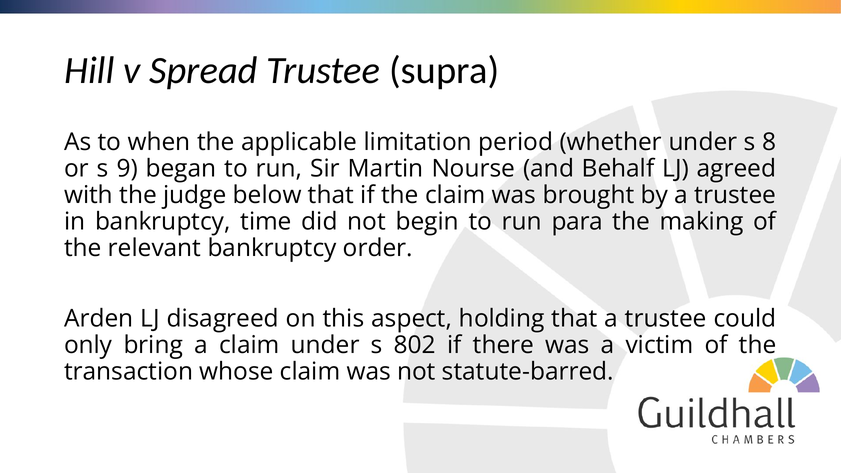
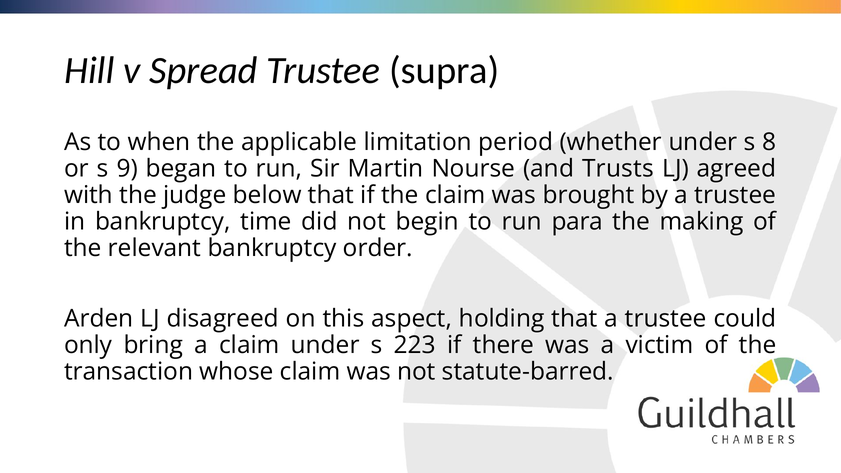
Behalf: Behalf -> Trusts (618, 169)
802: 802 -> 223 (415, 345)
